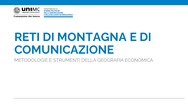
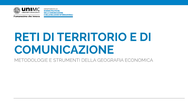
MONTAGNA: MONTAGNA -> TERRITORIO (92, 37)
